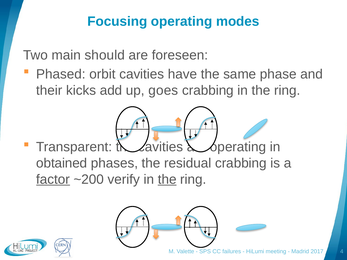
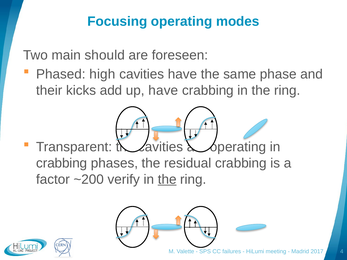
orbit: orbit -> high (102, 74)
up goes: goes -> have (163, 90)
obtained: obtained -> crabbing (62, 163)
factor underline: present -> none (53, 180)
